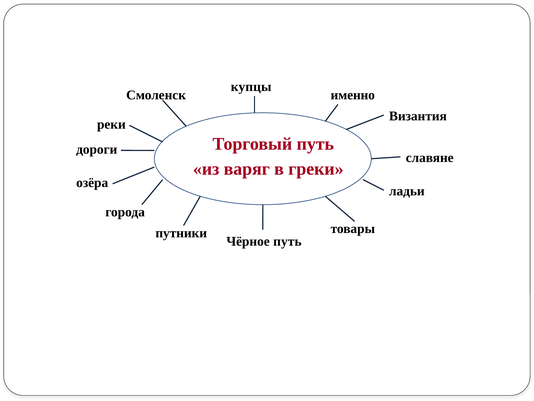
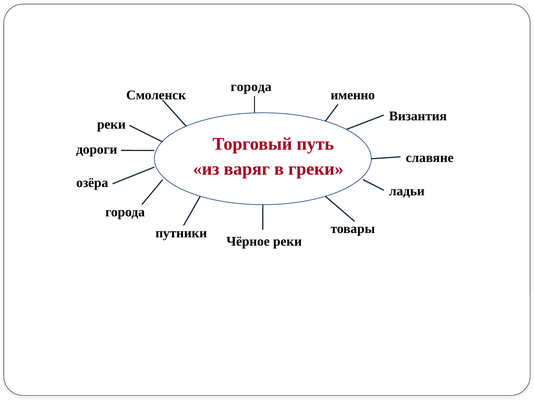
купцы: купцы -> города (251, 87)
Чёрное путь: путь -> реки (287, 241)
